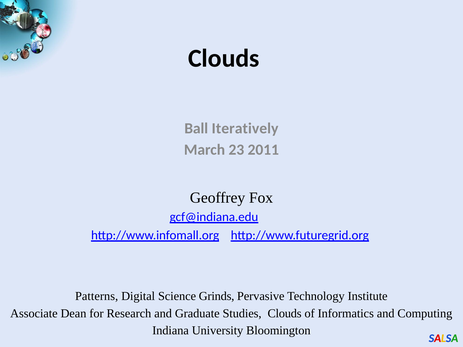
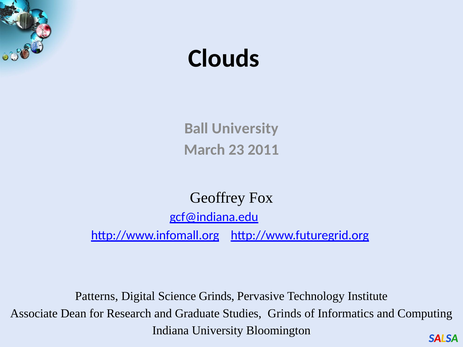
Ball Iteratively: Iteratively -> University (245, 128)
Studies Clouds: Clouds -> Grinds (284, 314)
